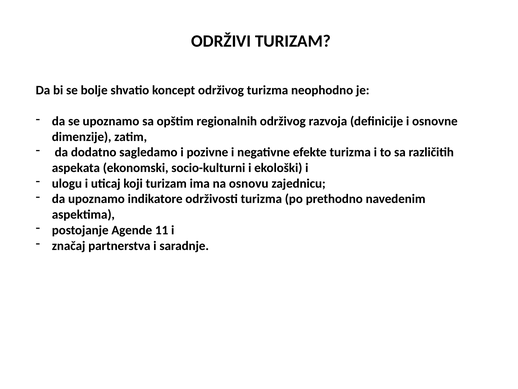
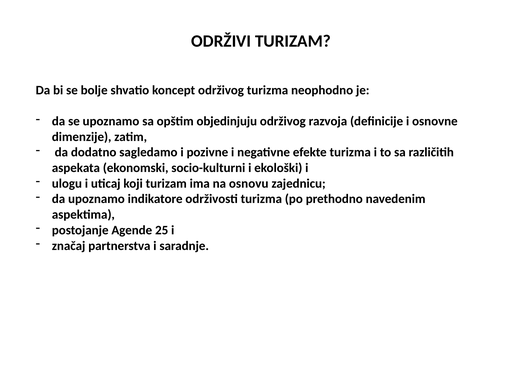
regionalnih: regionalnih -> objedinjuju (227, 121)
11: 11 -> 25 (162, 230)
